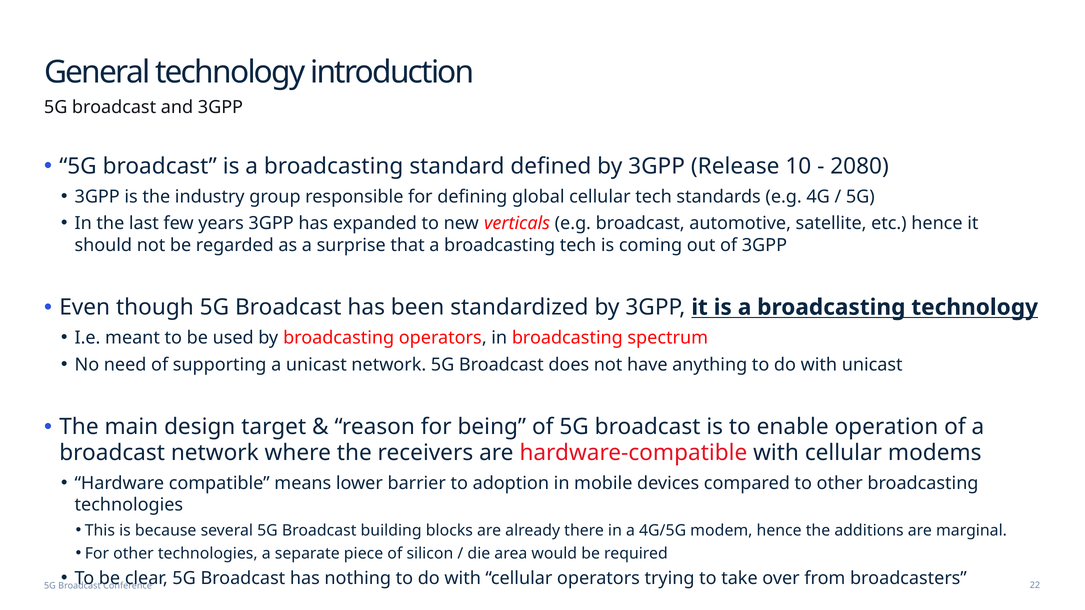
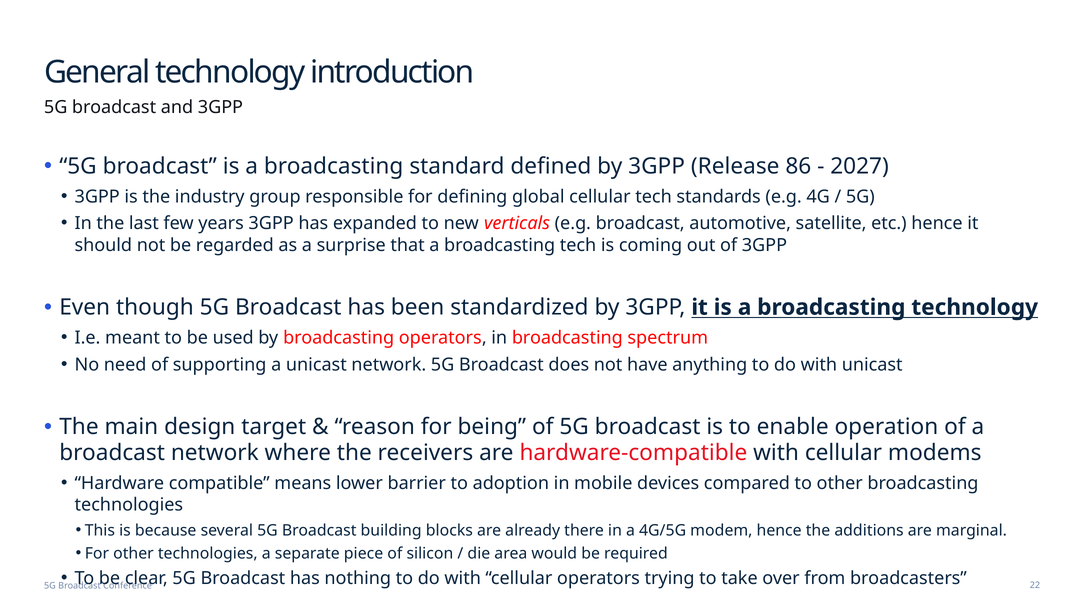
10: 10 -> 86 (798, 166)
2080: 2080 -> 2027 (860, 166)
